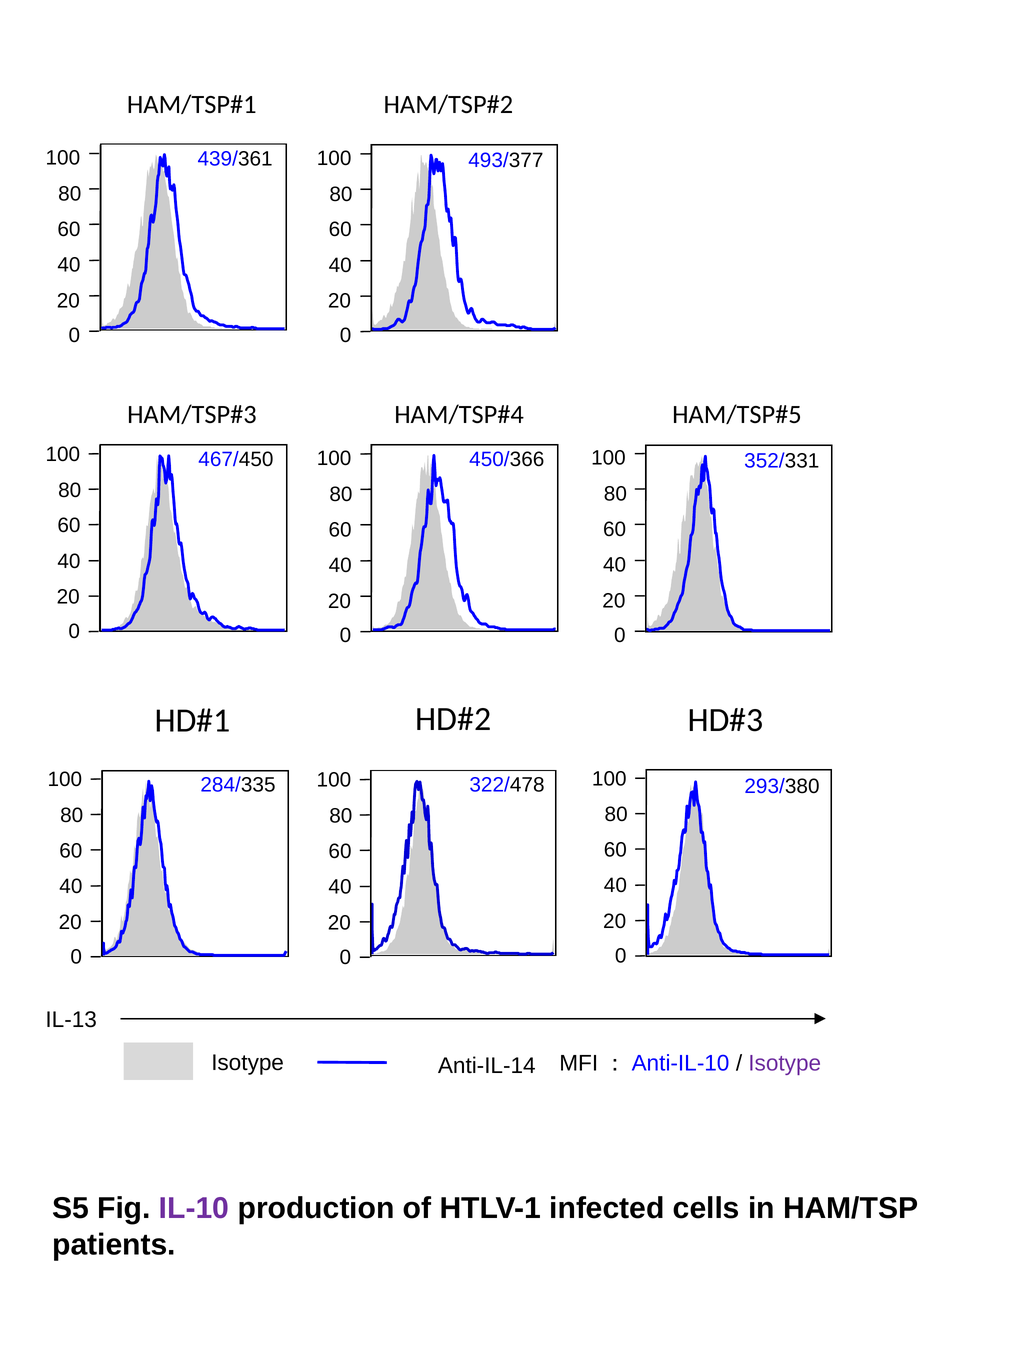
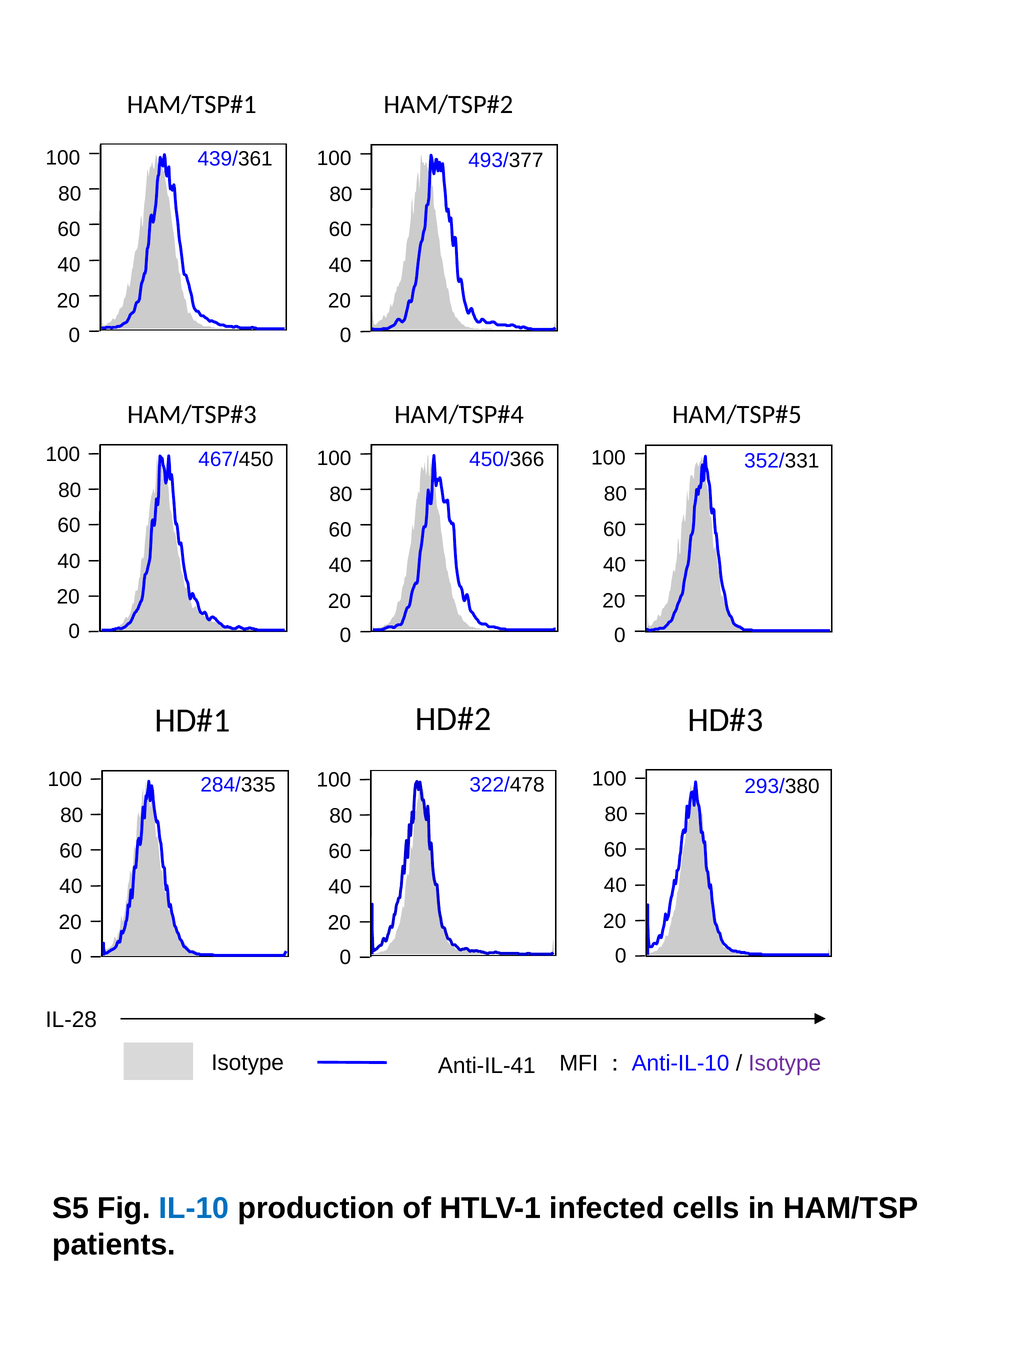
IL-13: IL-13 -> IL-28 (71, 1019)
Anti-IL-14: Anti-IL-14 -> Anti-IL-41 (487, 1065)
IL-10 colour: purple -> blue (194, 1208)
